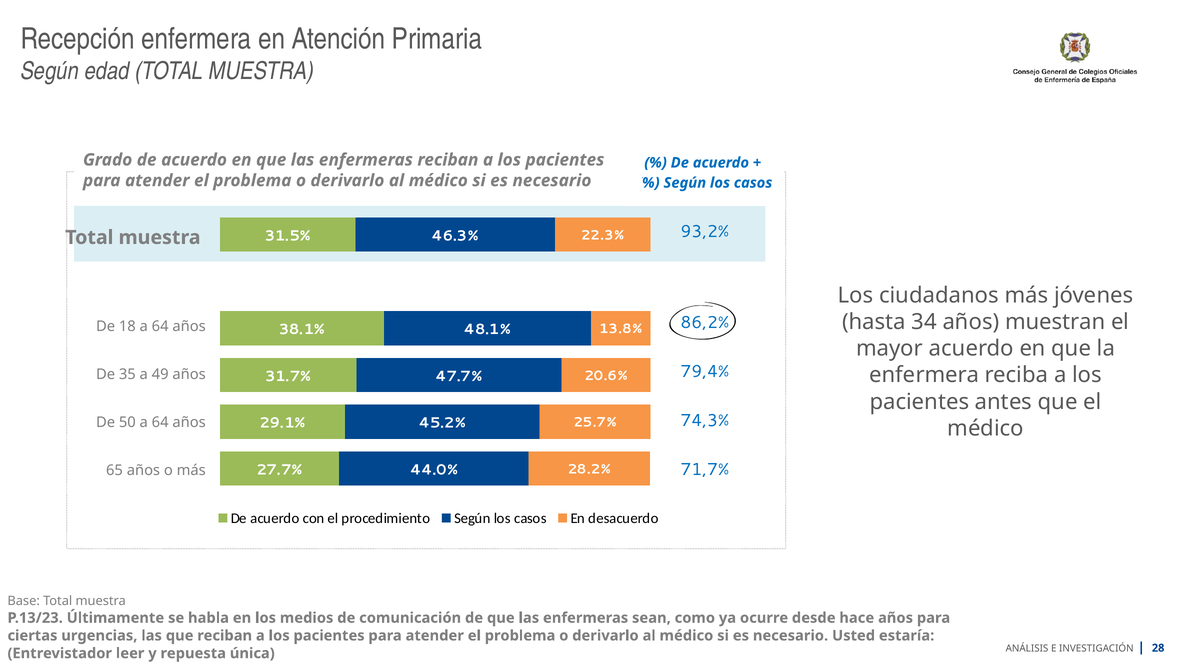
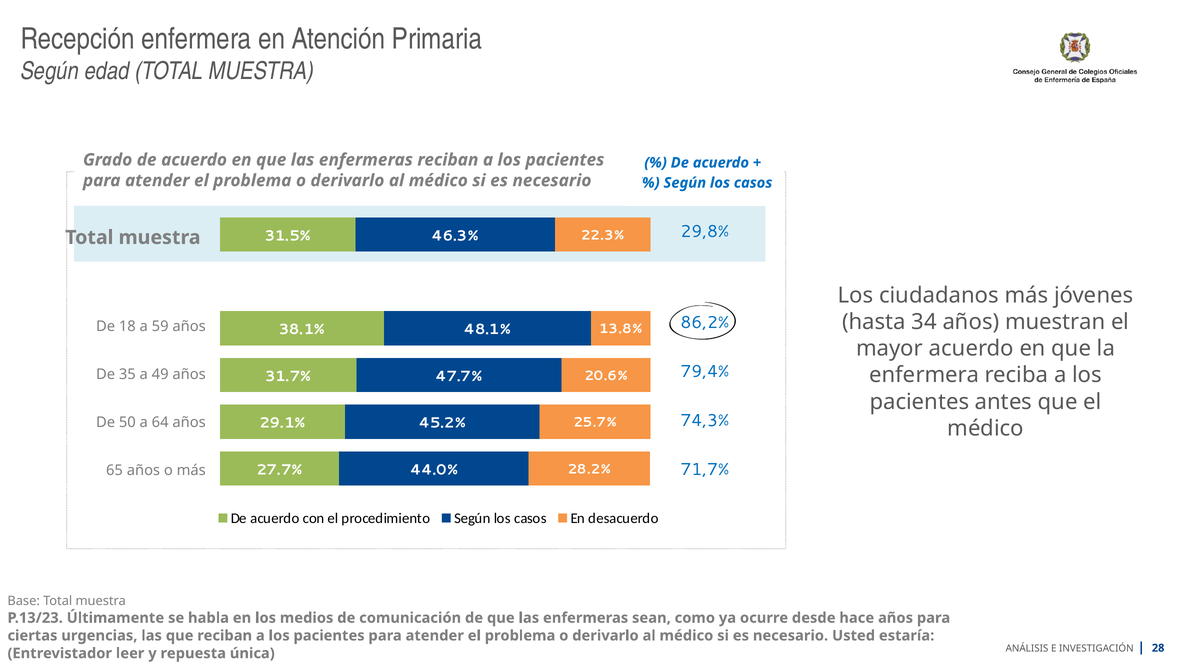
93,2%: 93,2% -> 29,8% (705, 232)
18 a 64: 64 -> 59 (160, 326)
